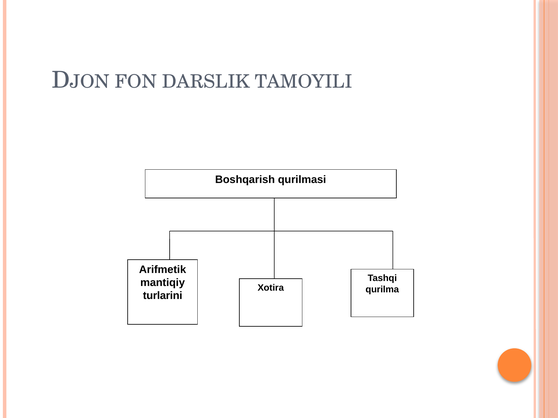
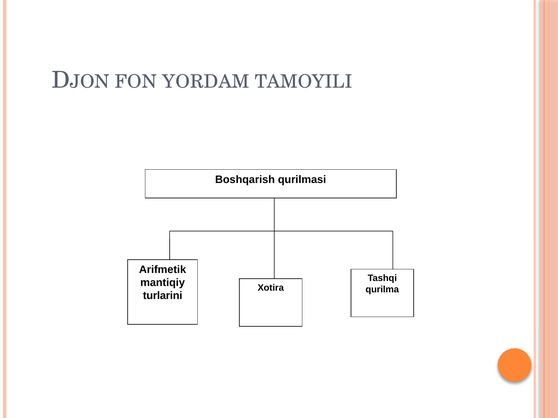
DARSLIK: DARSLIK -> YORDAM (206, 82)
